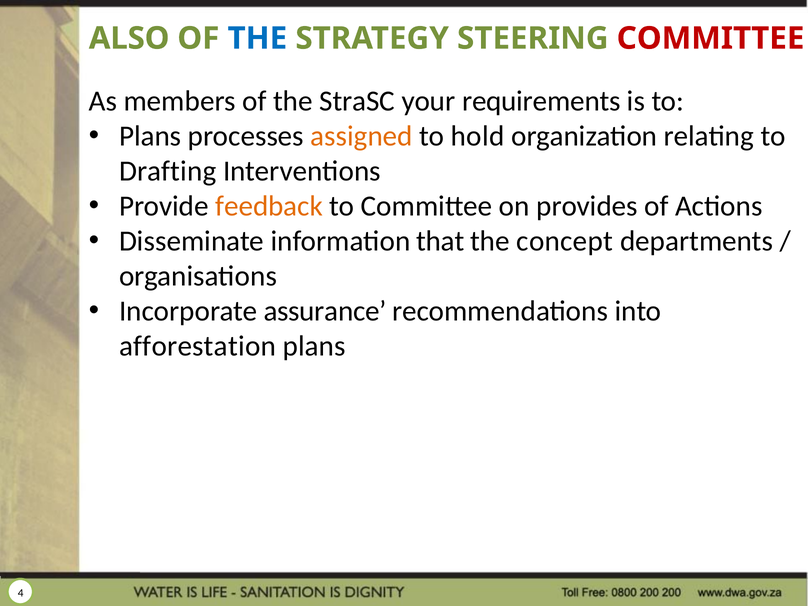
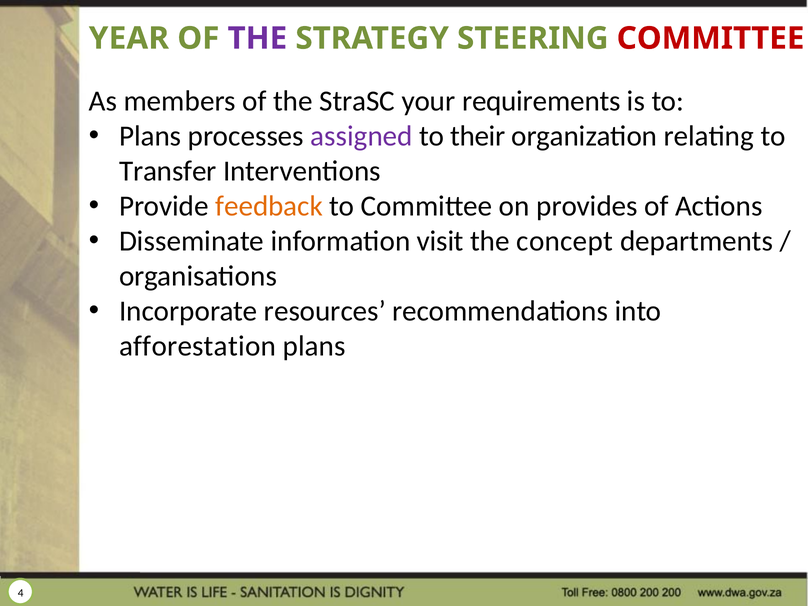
ALSO: ALSO -> YEAR (129, 38)
THE colour: blue -> purple (257, 38)
assigned colour: orange -> purple (362, 136)
hold: hold -> their (478, 136)
Drafting: Drafting -> Transfer (168, 171)
that: that -> visit (440, 241)
assurance: assurance -> resources (325, 311)
